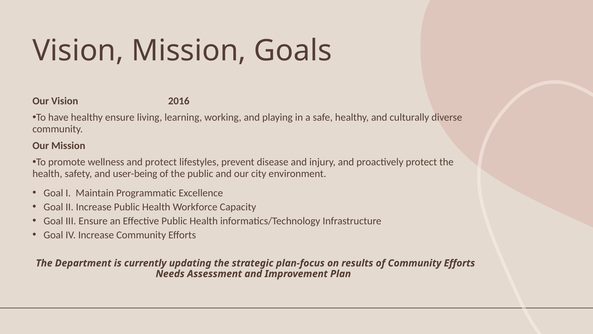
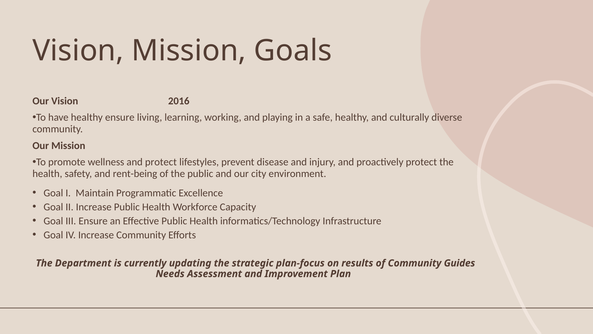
user-being: user-being -> rent-being (135, 174)
of Community Efforts: Efforts -> Guides (459, 263)
